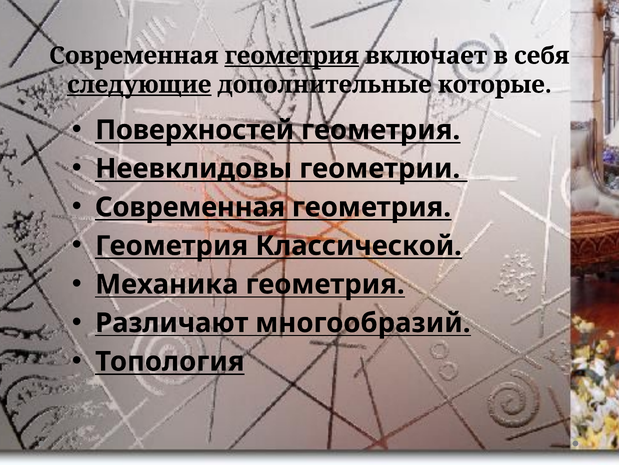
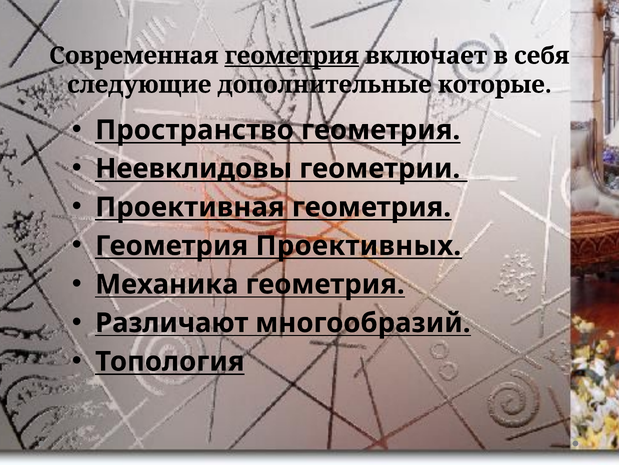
следующие underline: present -> none (139, 85)
Поверхностей: Поверхностей -> Пространство (194, 130)
Современная: Современная -> Проективная (190, 207)
Классической: Классической -> Проективных (358, 245)
